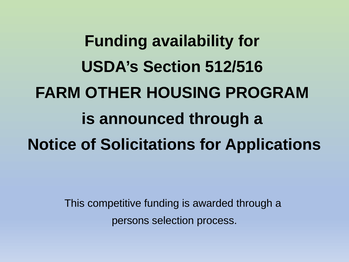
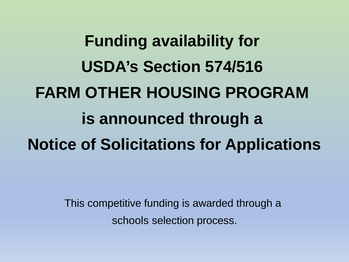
512/516: 512/516 -> 574/516 (234, 67)
persons: persons -> schools (130, 220)
